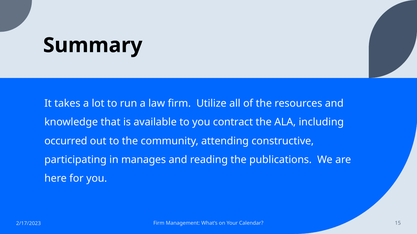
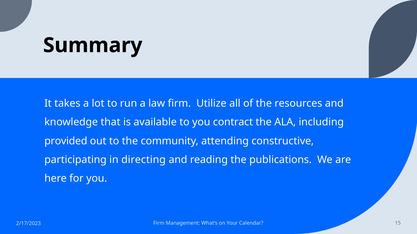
occurred: occurred -> provided (66, 141)
manages: manages -> directing (143, 160)
